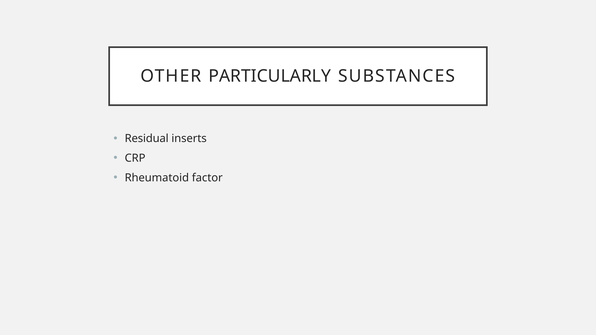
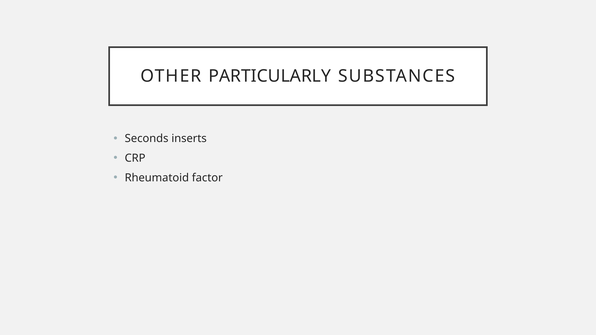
Residual: Residual -> Seconds (147, 139)
